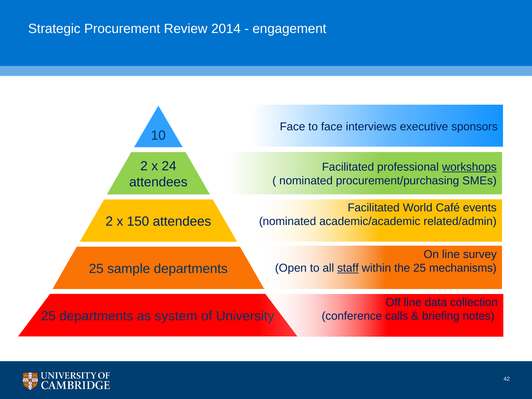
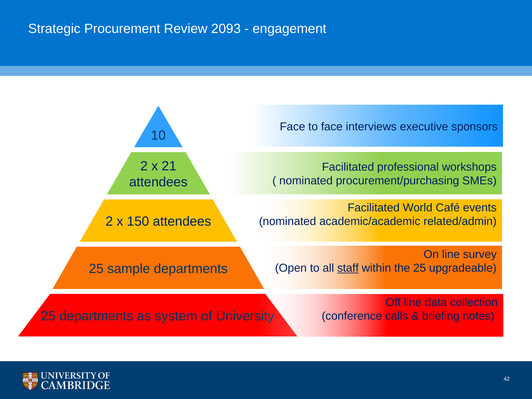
2014: 2014 -> 2093 (226, 29)
24: 24 -> 21 (169, 166)
workshops underline: present -> none (469, 167)
mechanisms: mechanisms -> upgradeable (463, 268)
